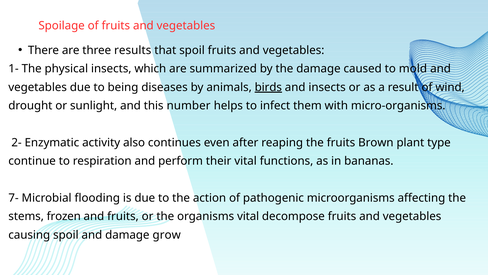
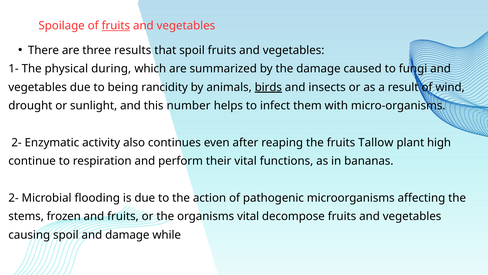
fruits underline: none -> present (116, 26)
physical insects: insects -> during (111, 69)
mold: mold -> fungi (413, 69)
diseases: diseases -> rancidity (165, 87)
Brown: Brown -> Tallow (376, 142)
type: type -> high (439, 142)
7-: 7- -> 2- (14, 198)
grow: grow -> while (167, 235)
